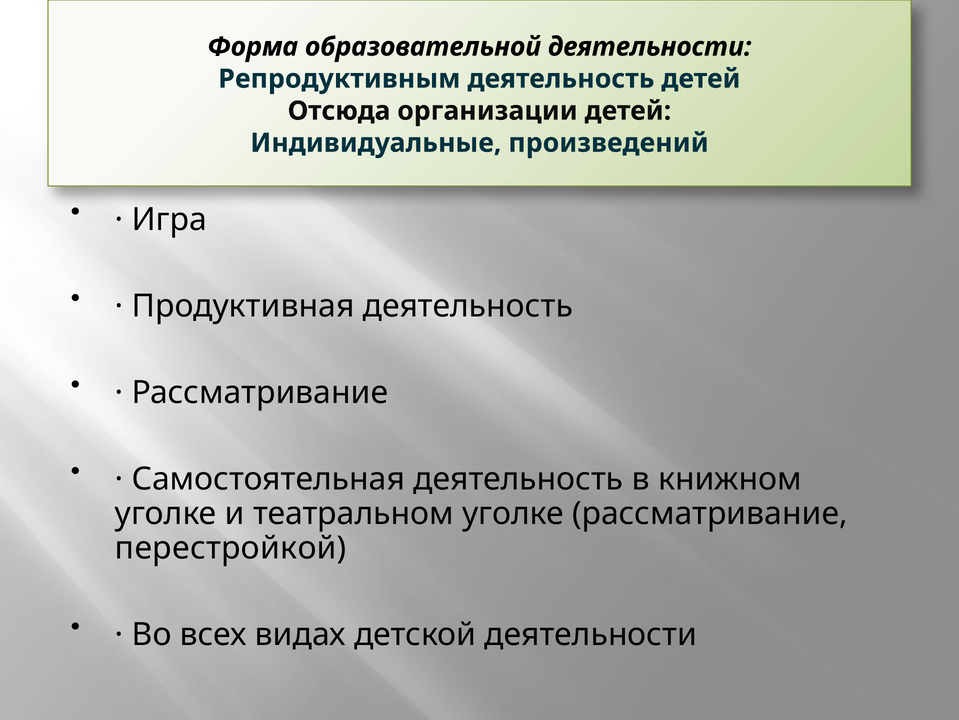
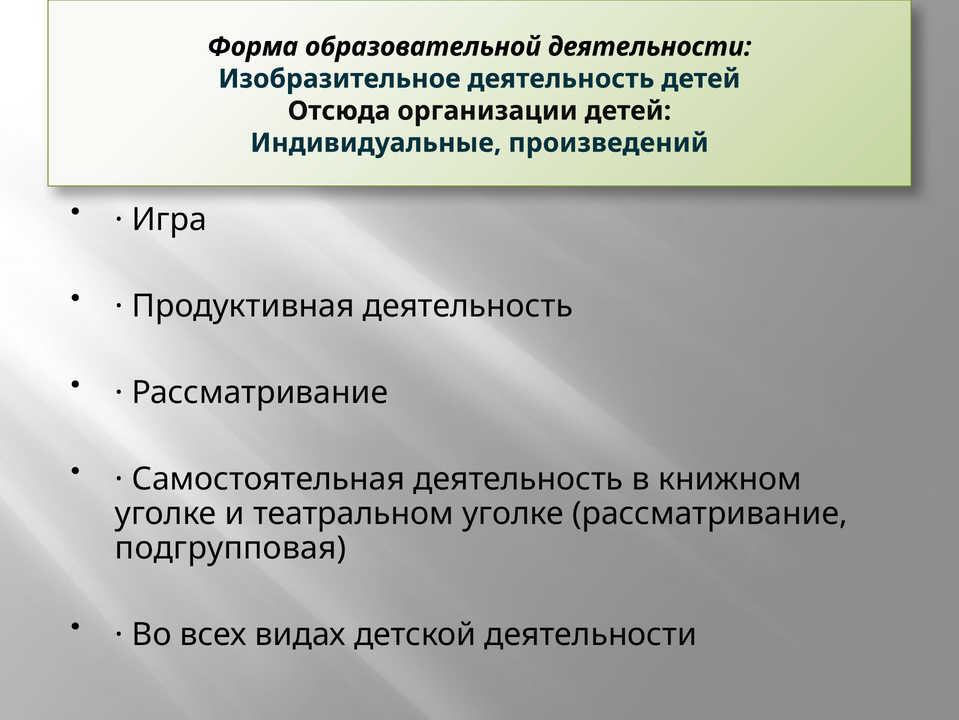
Репродуктивным: Репродуктивным -> Изобразительное (339, 79)
перестройкой: перестройкой -> подгрупповая (231, 548)
